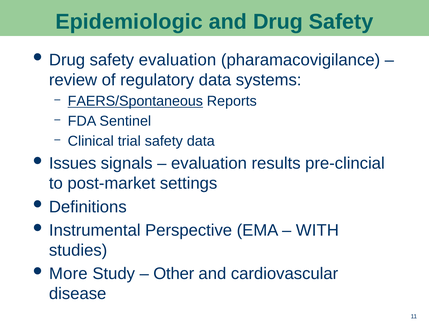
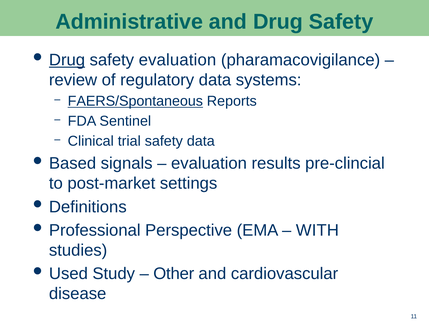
Epidemiologic: Epidemiologic -> Administrative (129, 22)
Drug underline: none -> present (67, 60)
Issues: Issues -> Based (73, 163)
Instrumental: Instrumental -> Professional (95, 230)
More: More -> Used (68, 273)
